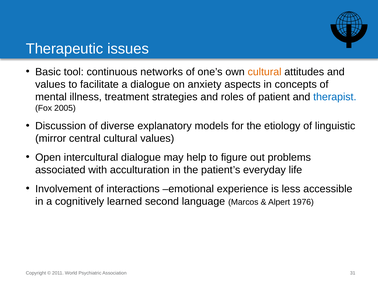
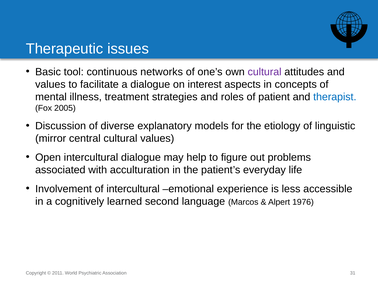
cultural colour: orange -> purple (265, 72)
anxiety: anxiety -> interest (205, 85)
of interactions: interactions -> intercultural (133, 189)
